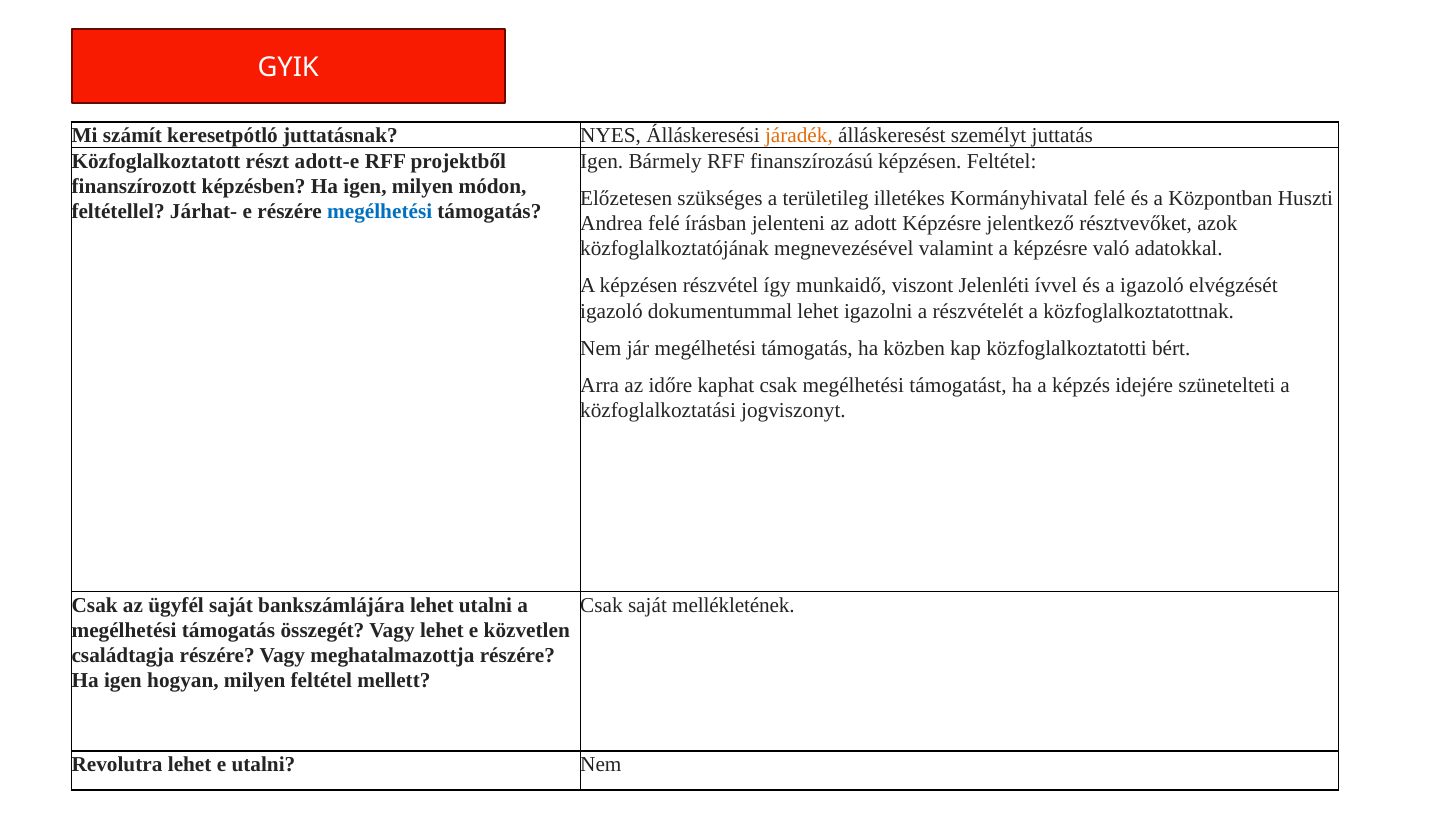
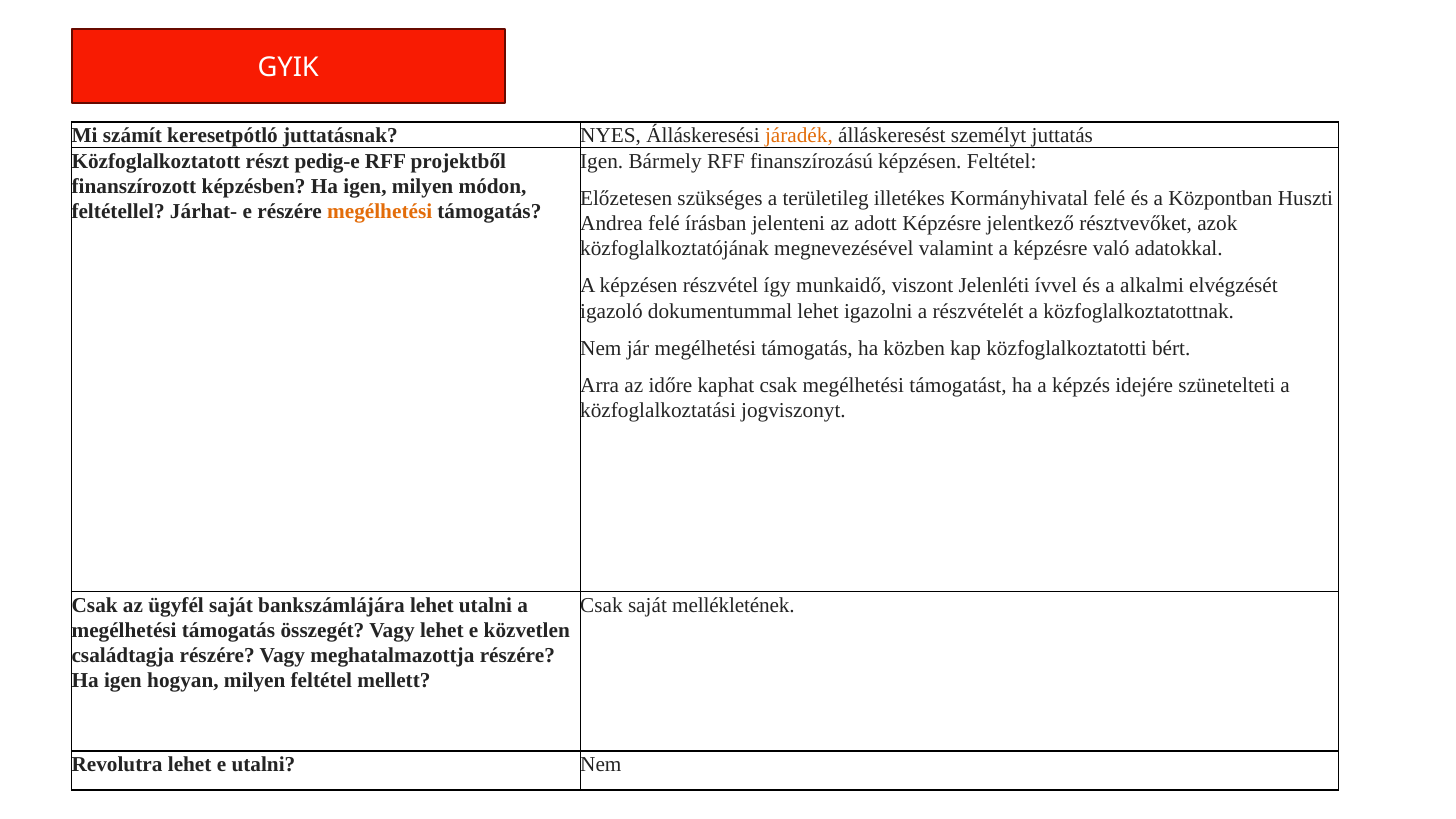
adott-e: adott-e -> pedig-e (327, 161)
megélhetési colour: blue -> orange (380, 212)
a igazoló: igazoló -> alkalmi (1152, 286)
